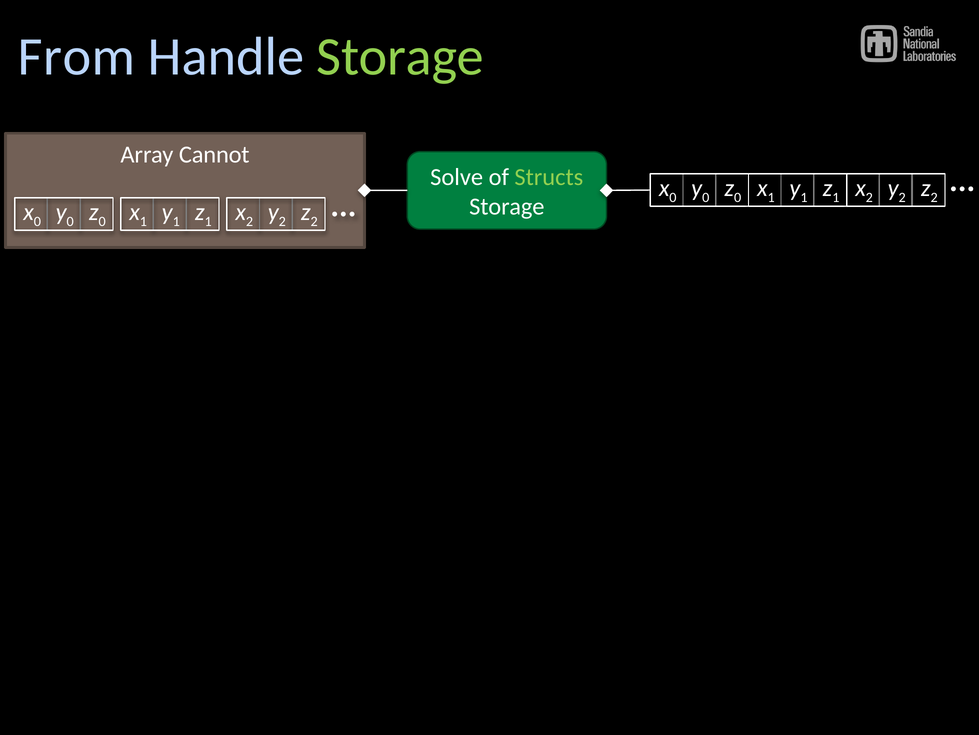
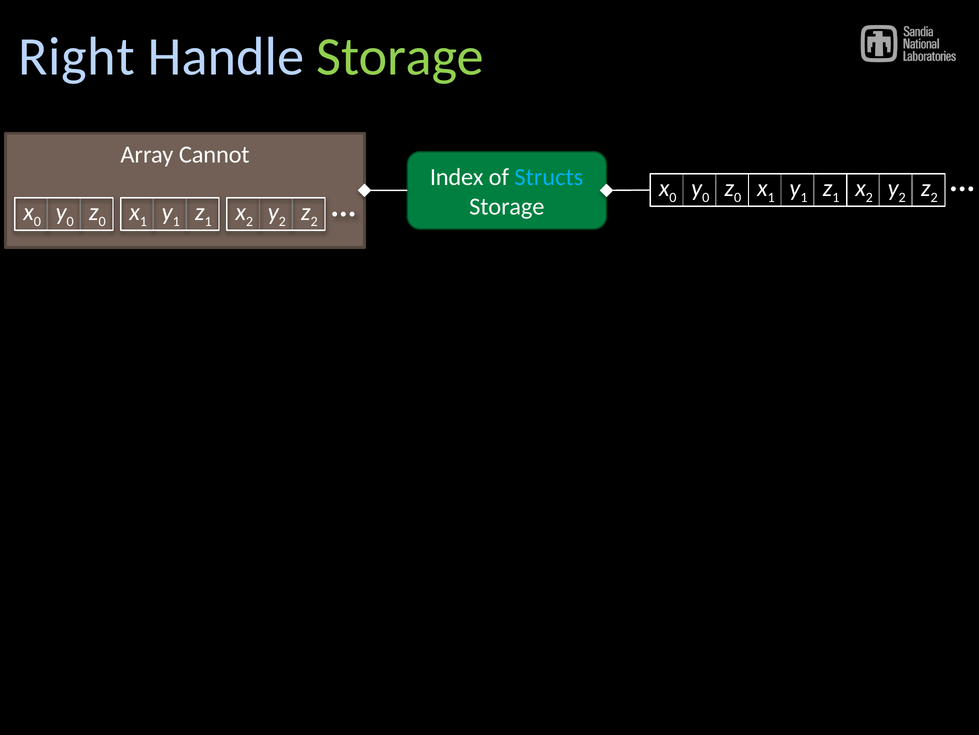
From: From -> Right (77, 57)
Solve: Solve -> Index (457, 177)
Structs colour: light green -> light blue (549, 177)
